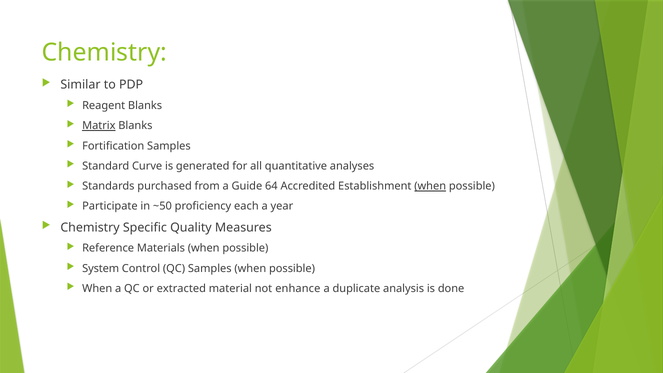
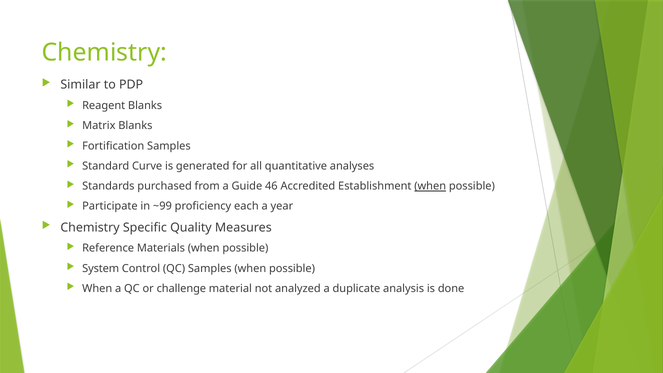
Matrix underline: present -> none (99, 126)
64: 64 -> 46 (271, 186)
~50: ~50 -> ~99 (162, 206)
extracted: extracted -> challenge (181, 289)
enhance: enhance -> analyzed (298, 289)
